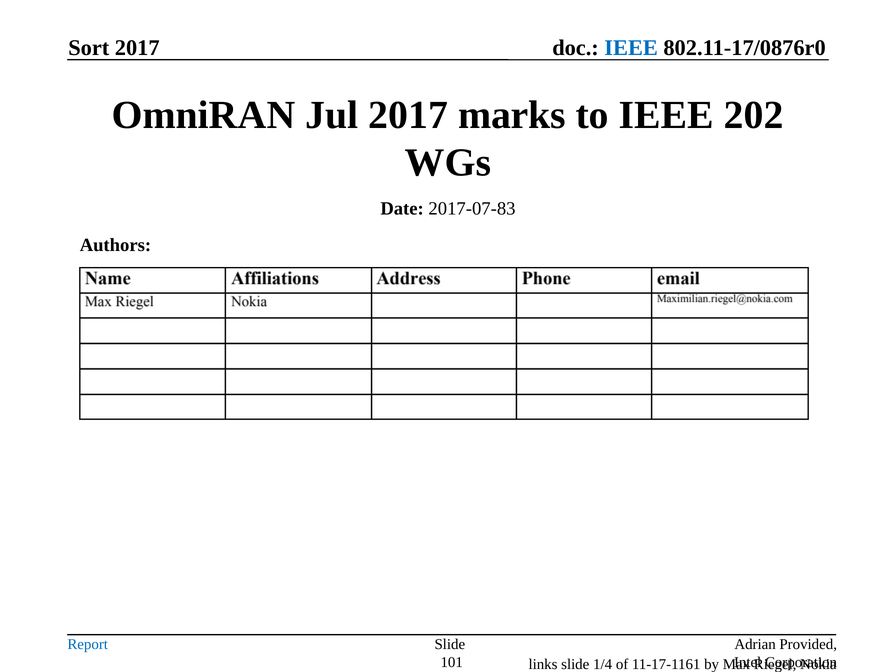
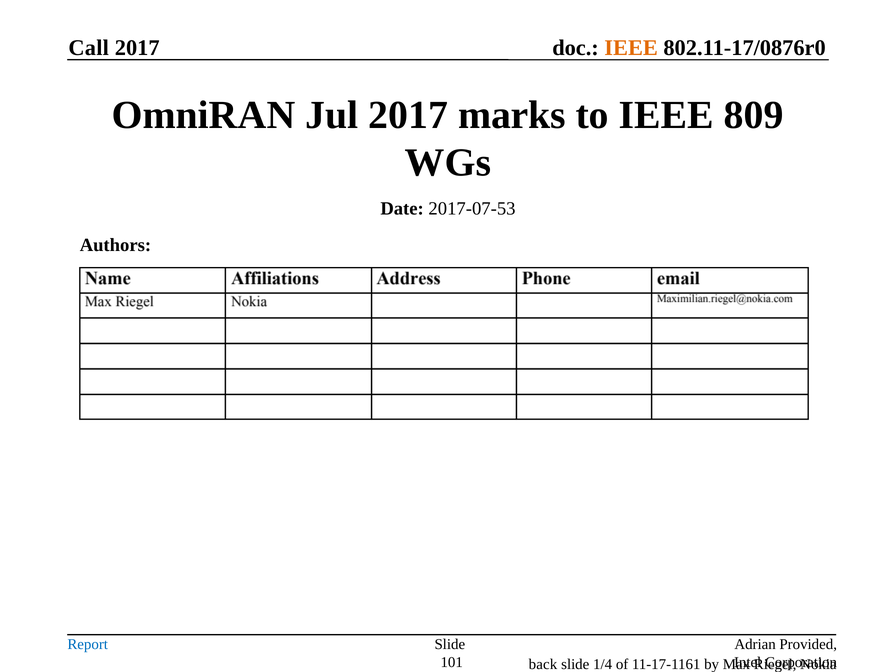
Sort: Sort -> Call (89, 48)
IEEE colour: blue -> orange (631, 48)
202: 202 -> 809 (754, 115)
2017-07-83: 2017-07-83 -> 2017-07-53 (472, 209)
links: links -> back (543, 664)
